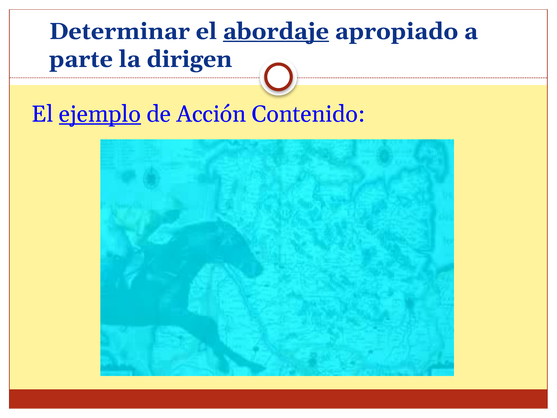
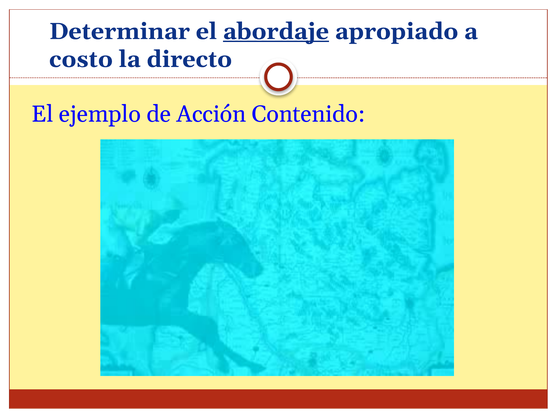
parte: parte -> costo (81, 59)
dirigen: dirigen -> directo (189, 59)
ejemplo underline: present -> none (100, 114)
